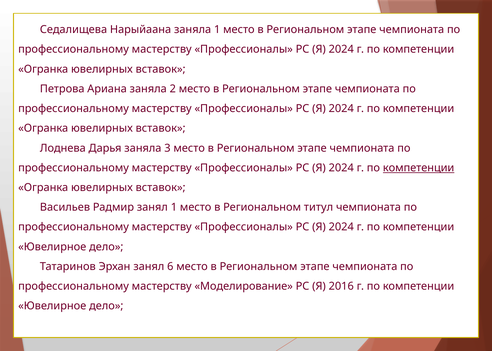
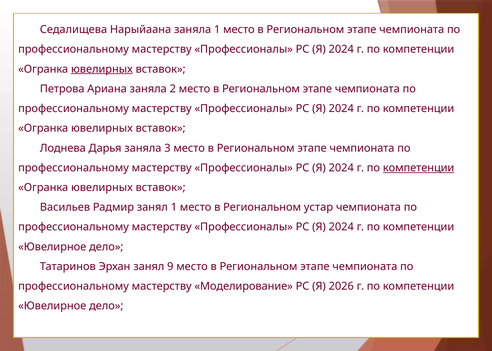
ювелирных underline: none -> present (102, 69)
титул: титул -> устар (318, 207)
6: 6 -> 9 (170, 267)
2016: 2016 -> 2026 (341, 286)
